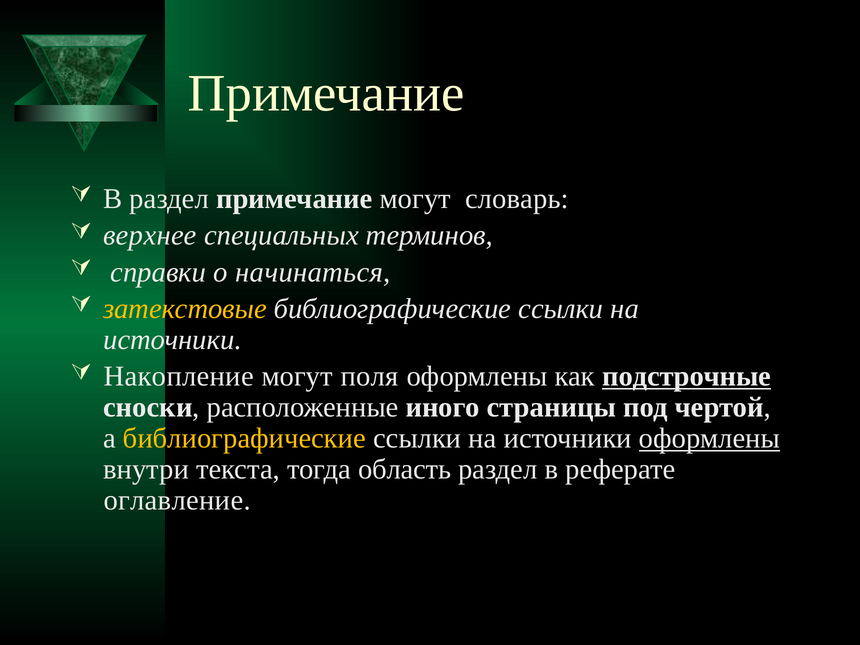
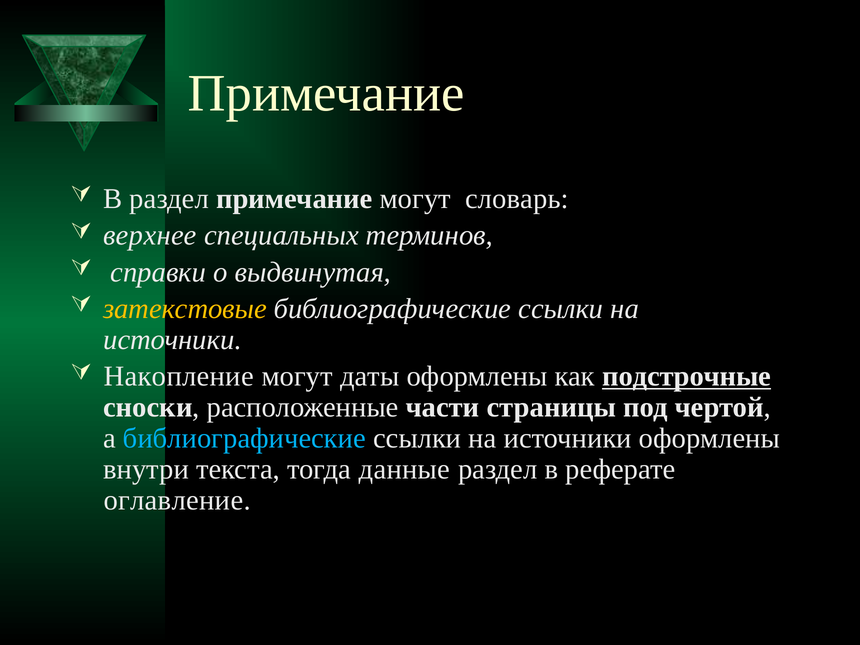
начинаться: начинаться -> выдвинутая (313, 272)
поля: поля -> даты (370, 376)
иного: иного -> части (443, 407)
библиографические colour: yellow -> light blue (244, 438)
оформлены underline: present -> none (709, 438)
область: область -> данные (404, 469)
